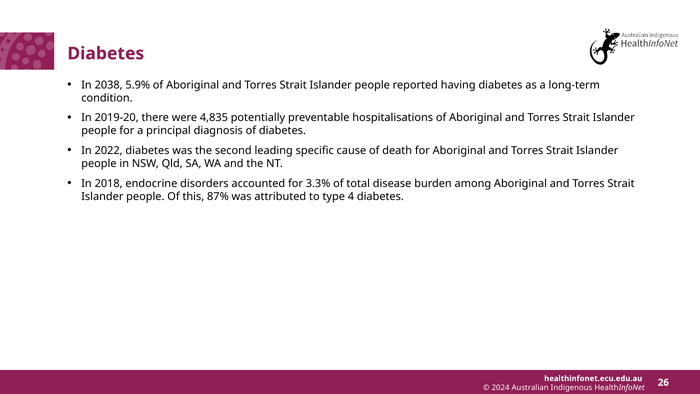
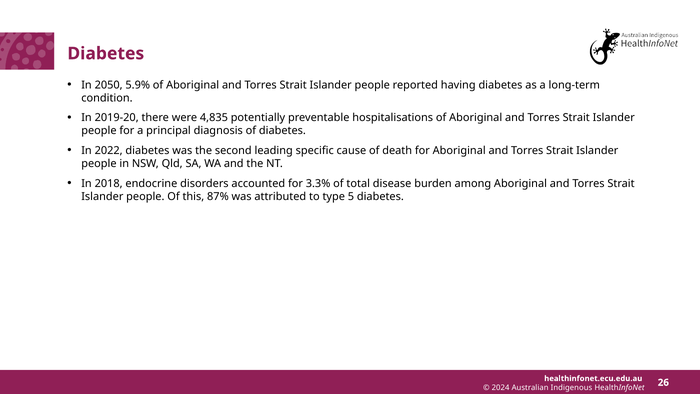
2038: 2038 -> 2050 (109, 85)
4: 4 -> 5 (351, 196)
